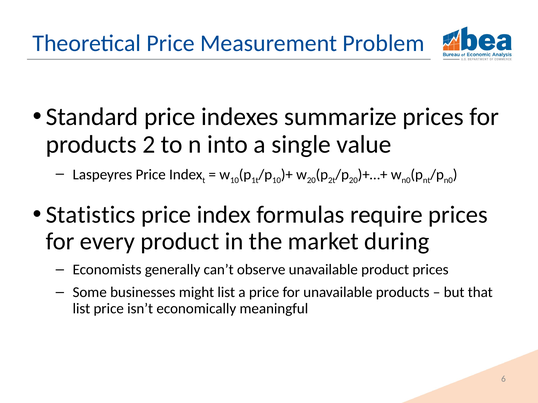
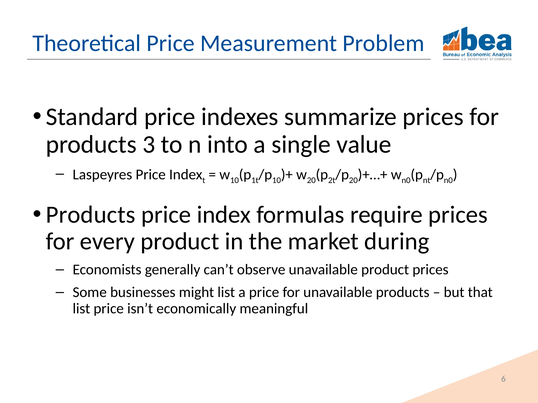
2: 2 -> 3 (149, 144)
Statistics: Statistics -> Products (91, 215)
